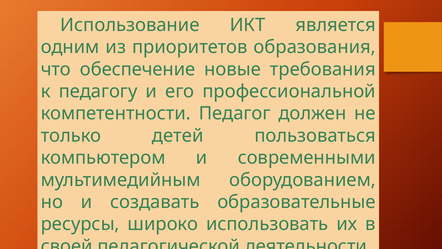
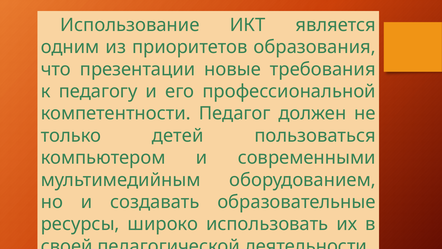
обеспечение: обеспечение -> презентации (138, 69)
